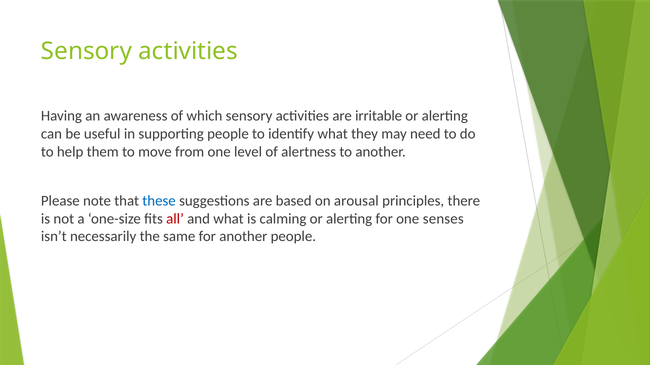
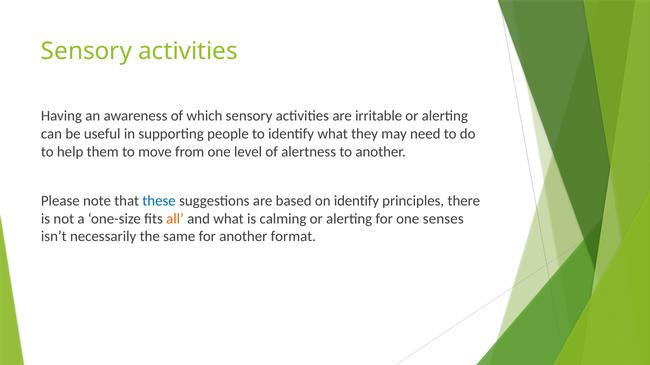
on arousal: arousal -> identify (356, 201)
all colour: red -> orange (175, 219)
another people: people -> format (293, 237)
